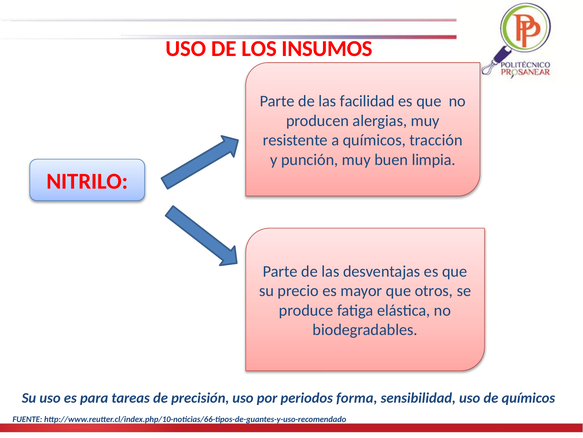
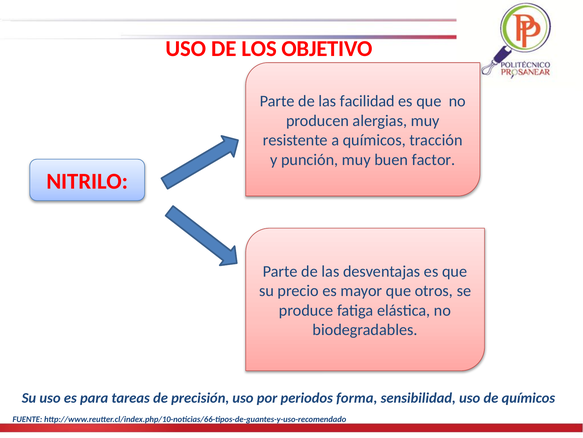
INSUMOS: INSUMOS -> OBJETIVO (327, 48)
limpia: limpia -> factor (434, 159)
